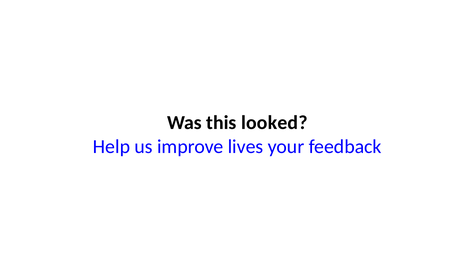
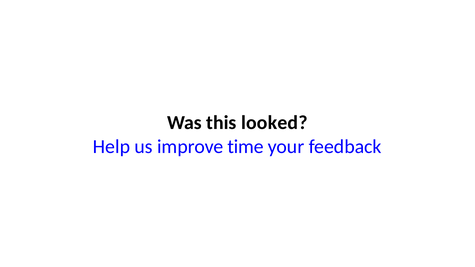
lives: lives -> time (246, 147)
